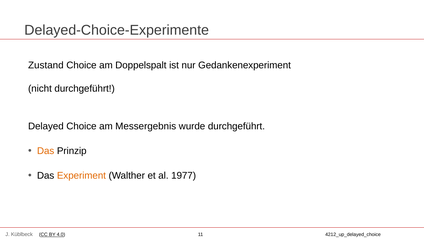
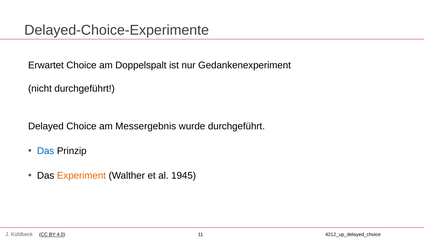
Zustand: Zustand -> Erwartet (46, 65)
Das colour: orange -> blue (46, 151)
1977: 1977 -> 1945 (184, 175)
